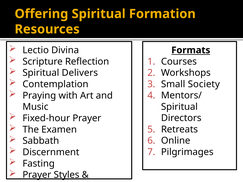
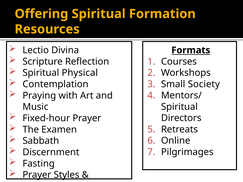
Delivers: Delivers -> Physical (80, 73)
